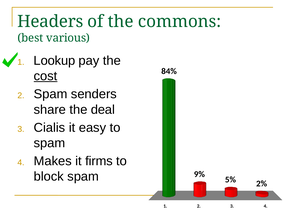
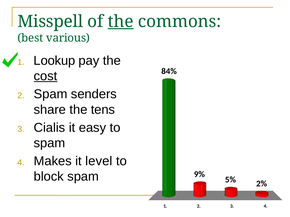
Headers: Headers -> Misspell (50, 21)
the underline: none -> present (121, 21)
deal: deal -> tens (103, 110)
firms: firms -> level (99, 161)
